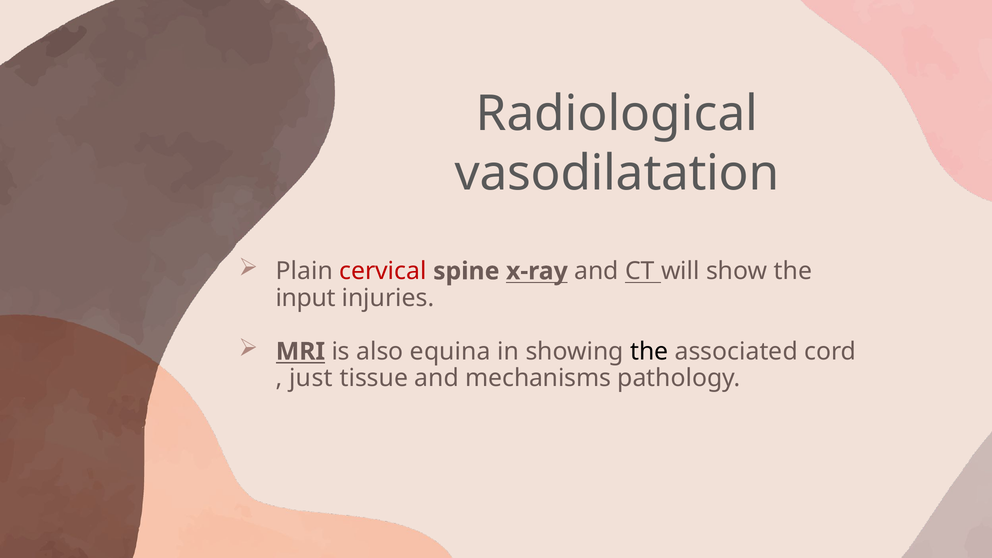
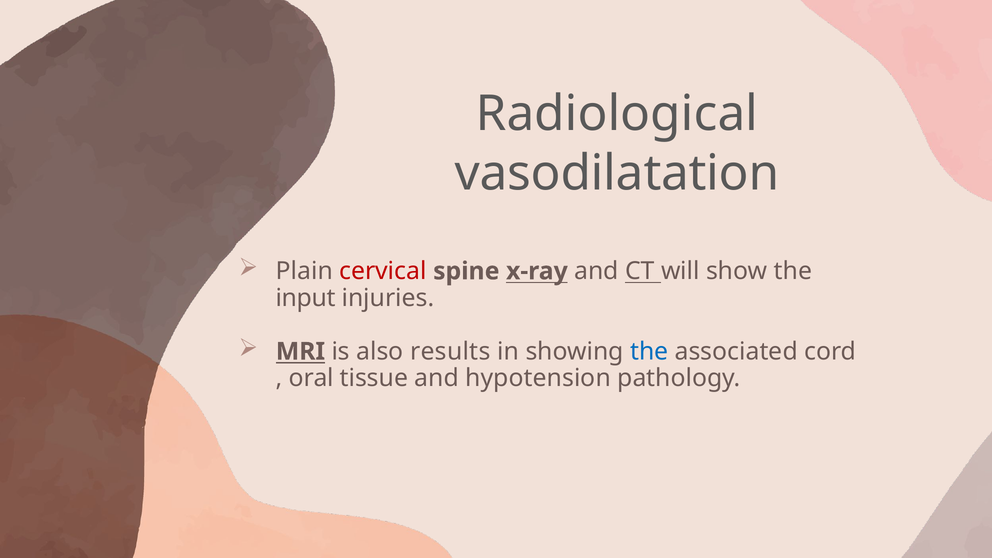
equina: equina -> results (450, 352)
the colour: black -> blue (649, 352)
just: just -> oral (311, 378)
mechanisms: mechanisms -> hypotension (538, 378)
